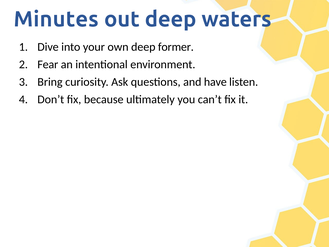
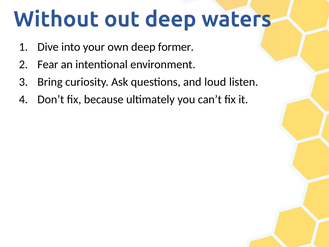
Minutes: Minutes -> Without (56, 19)
have: have -> loud (215, 82)
